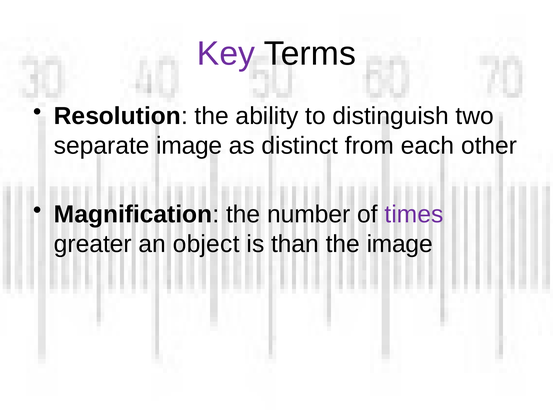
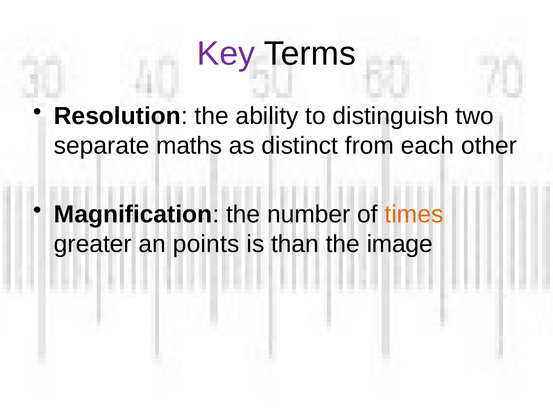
separate image: image -> maths (189, 146)
times colour: purple -> orange (414, 214)
object: object -> points (206, 244)
